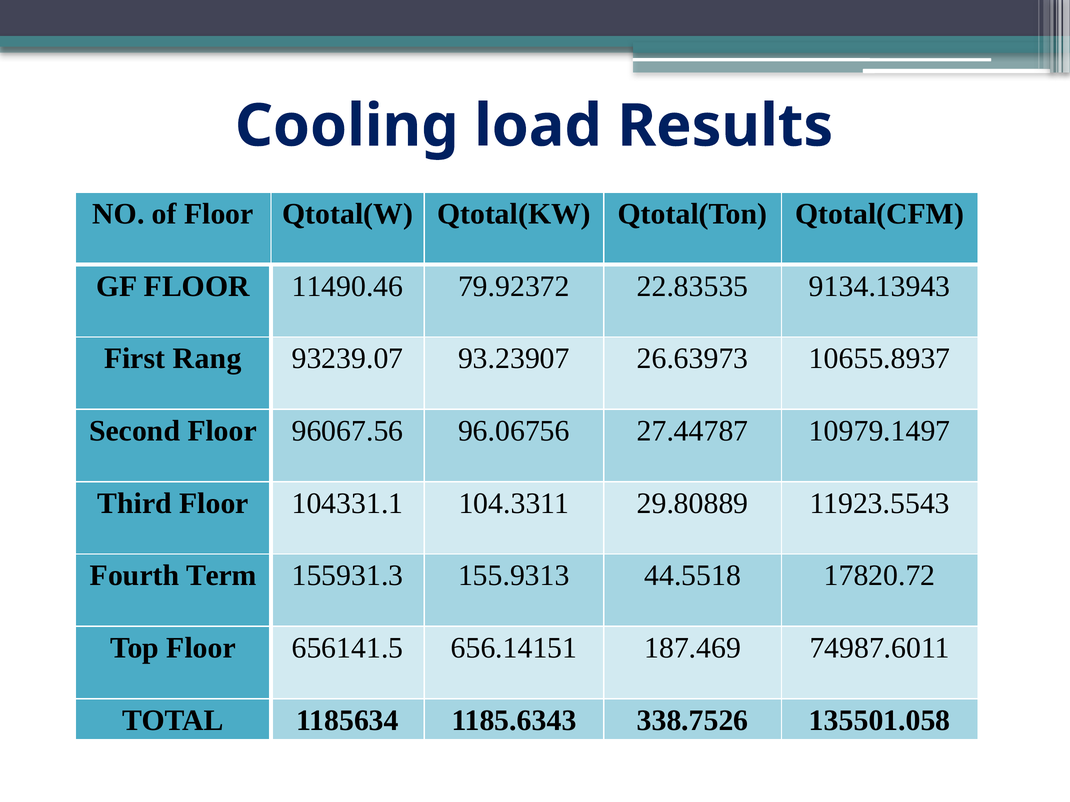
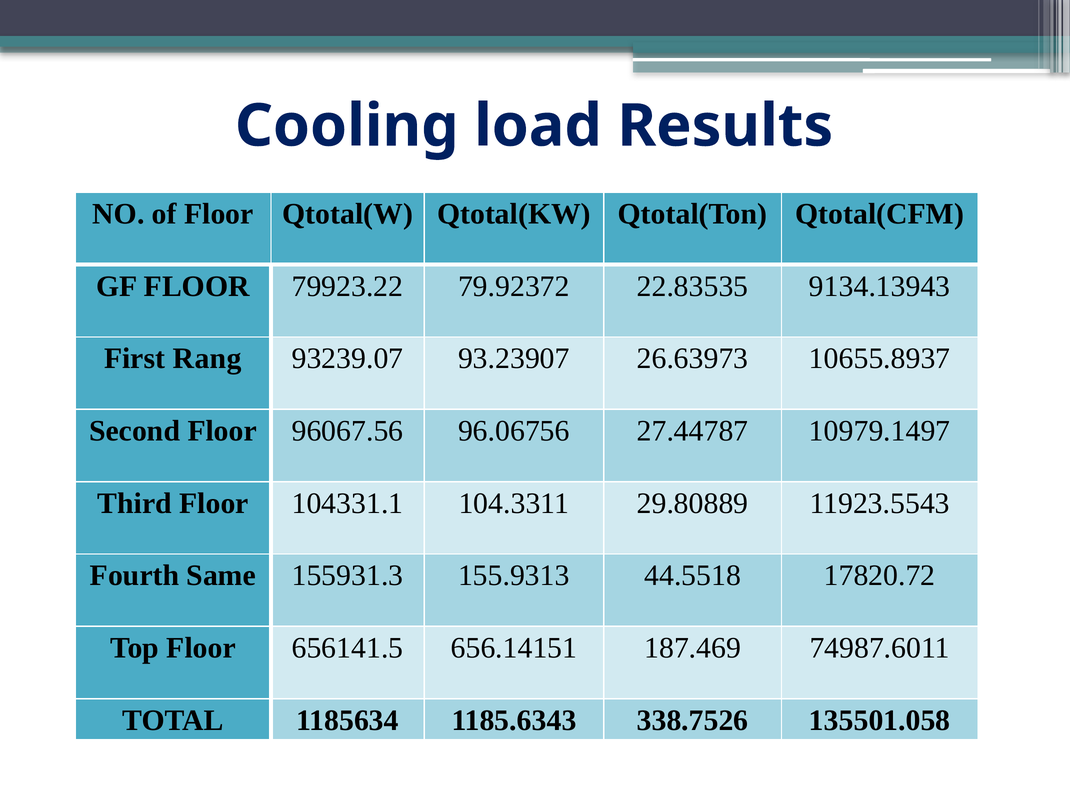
11490.46: 11490.46 -> 79923.22 (347, 286)
Term: Term -> Same (221, 576)
